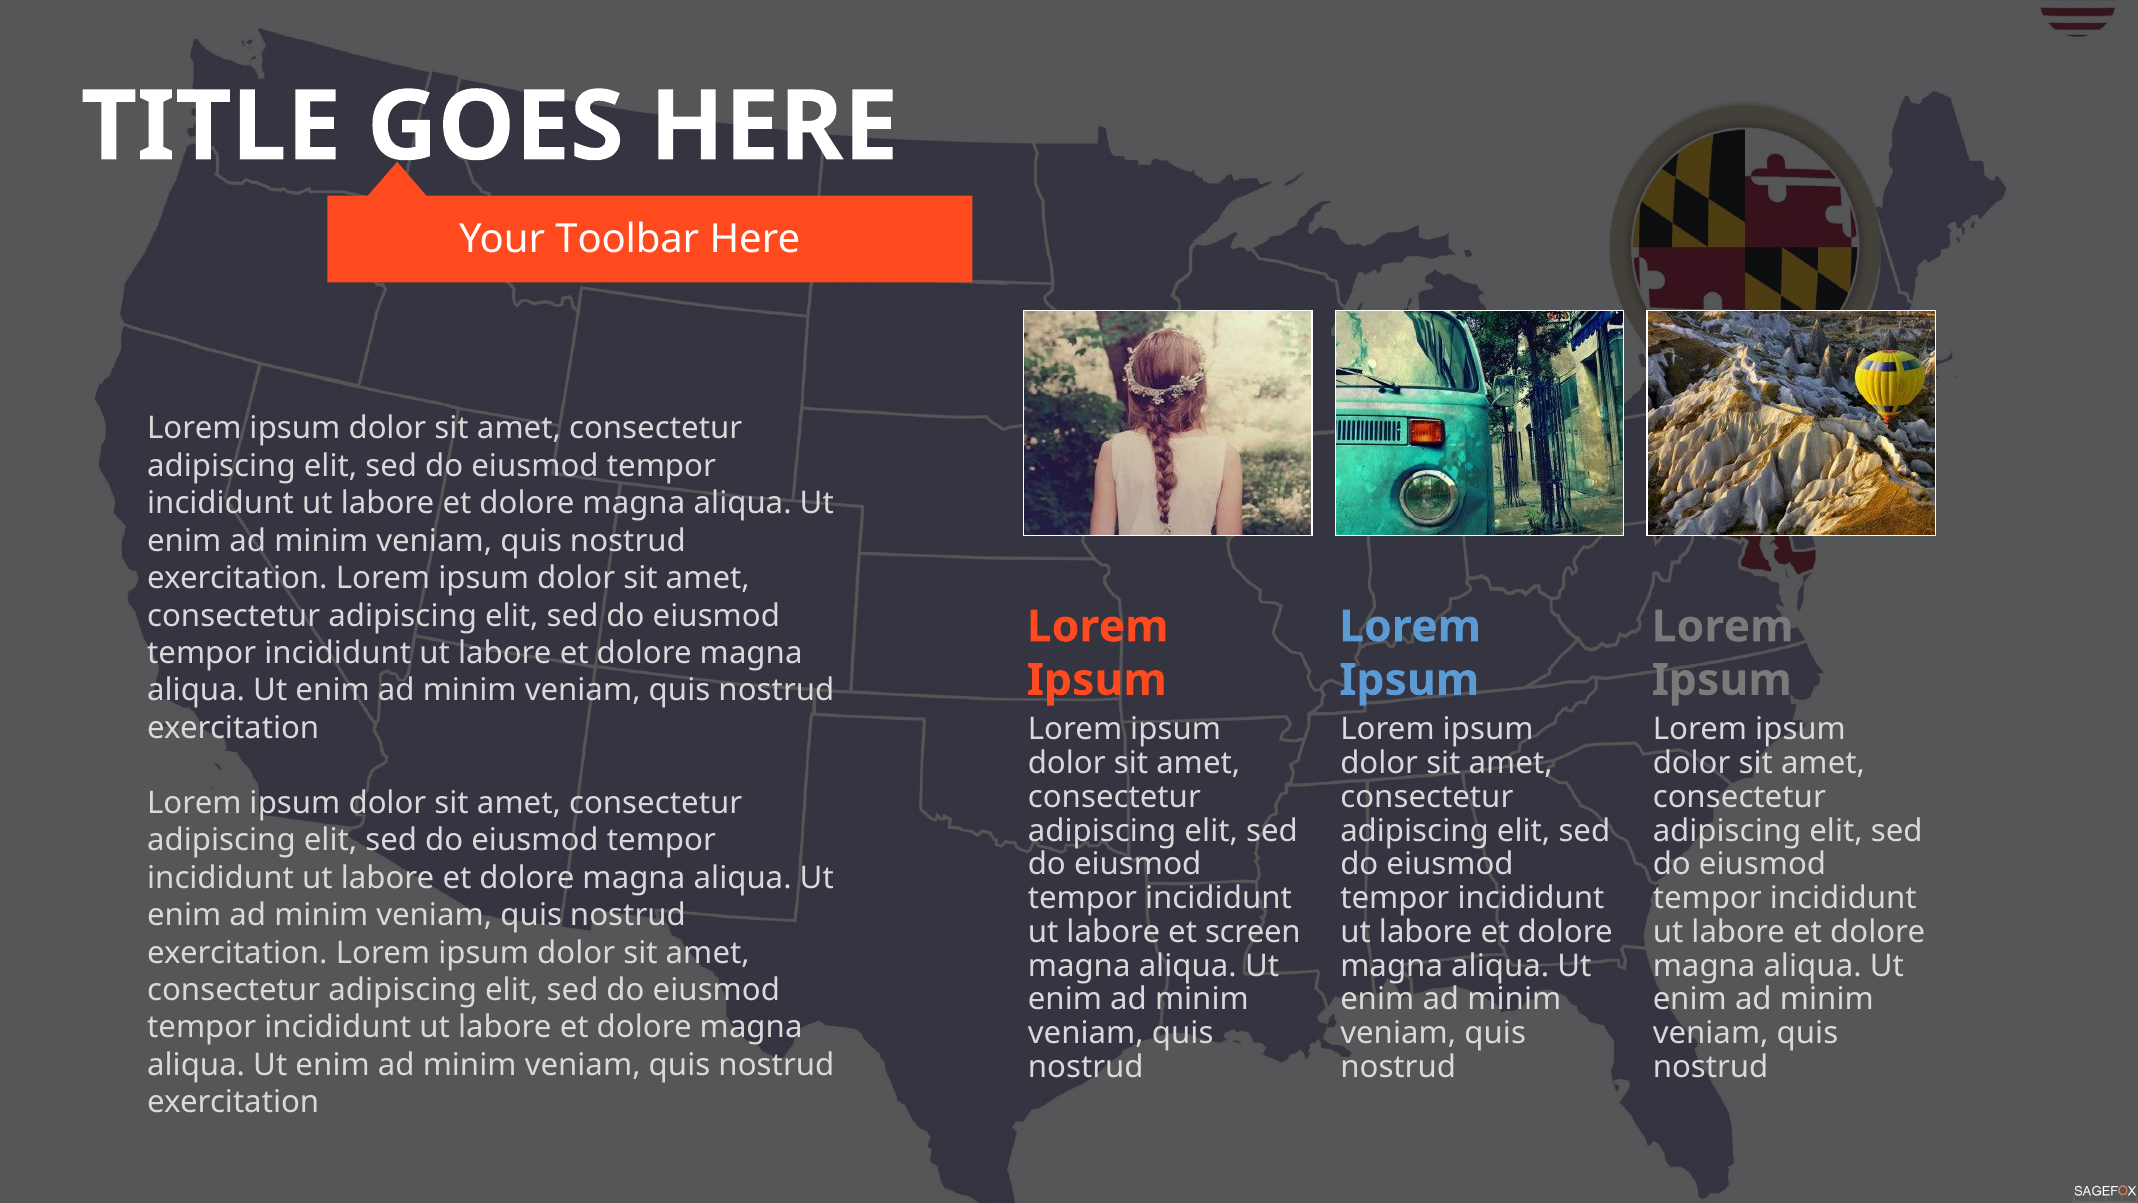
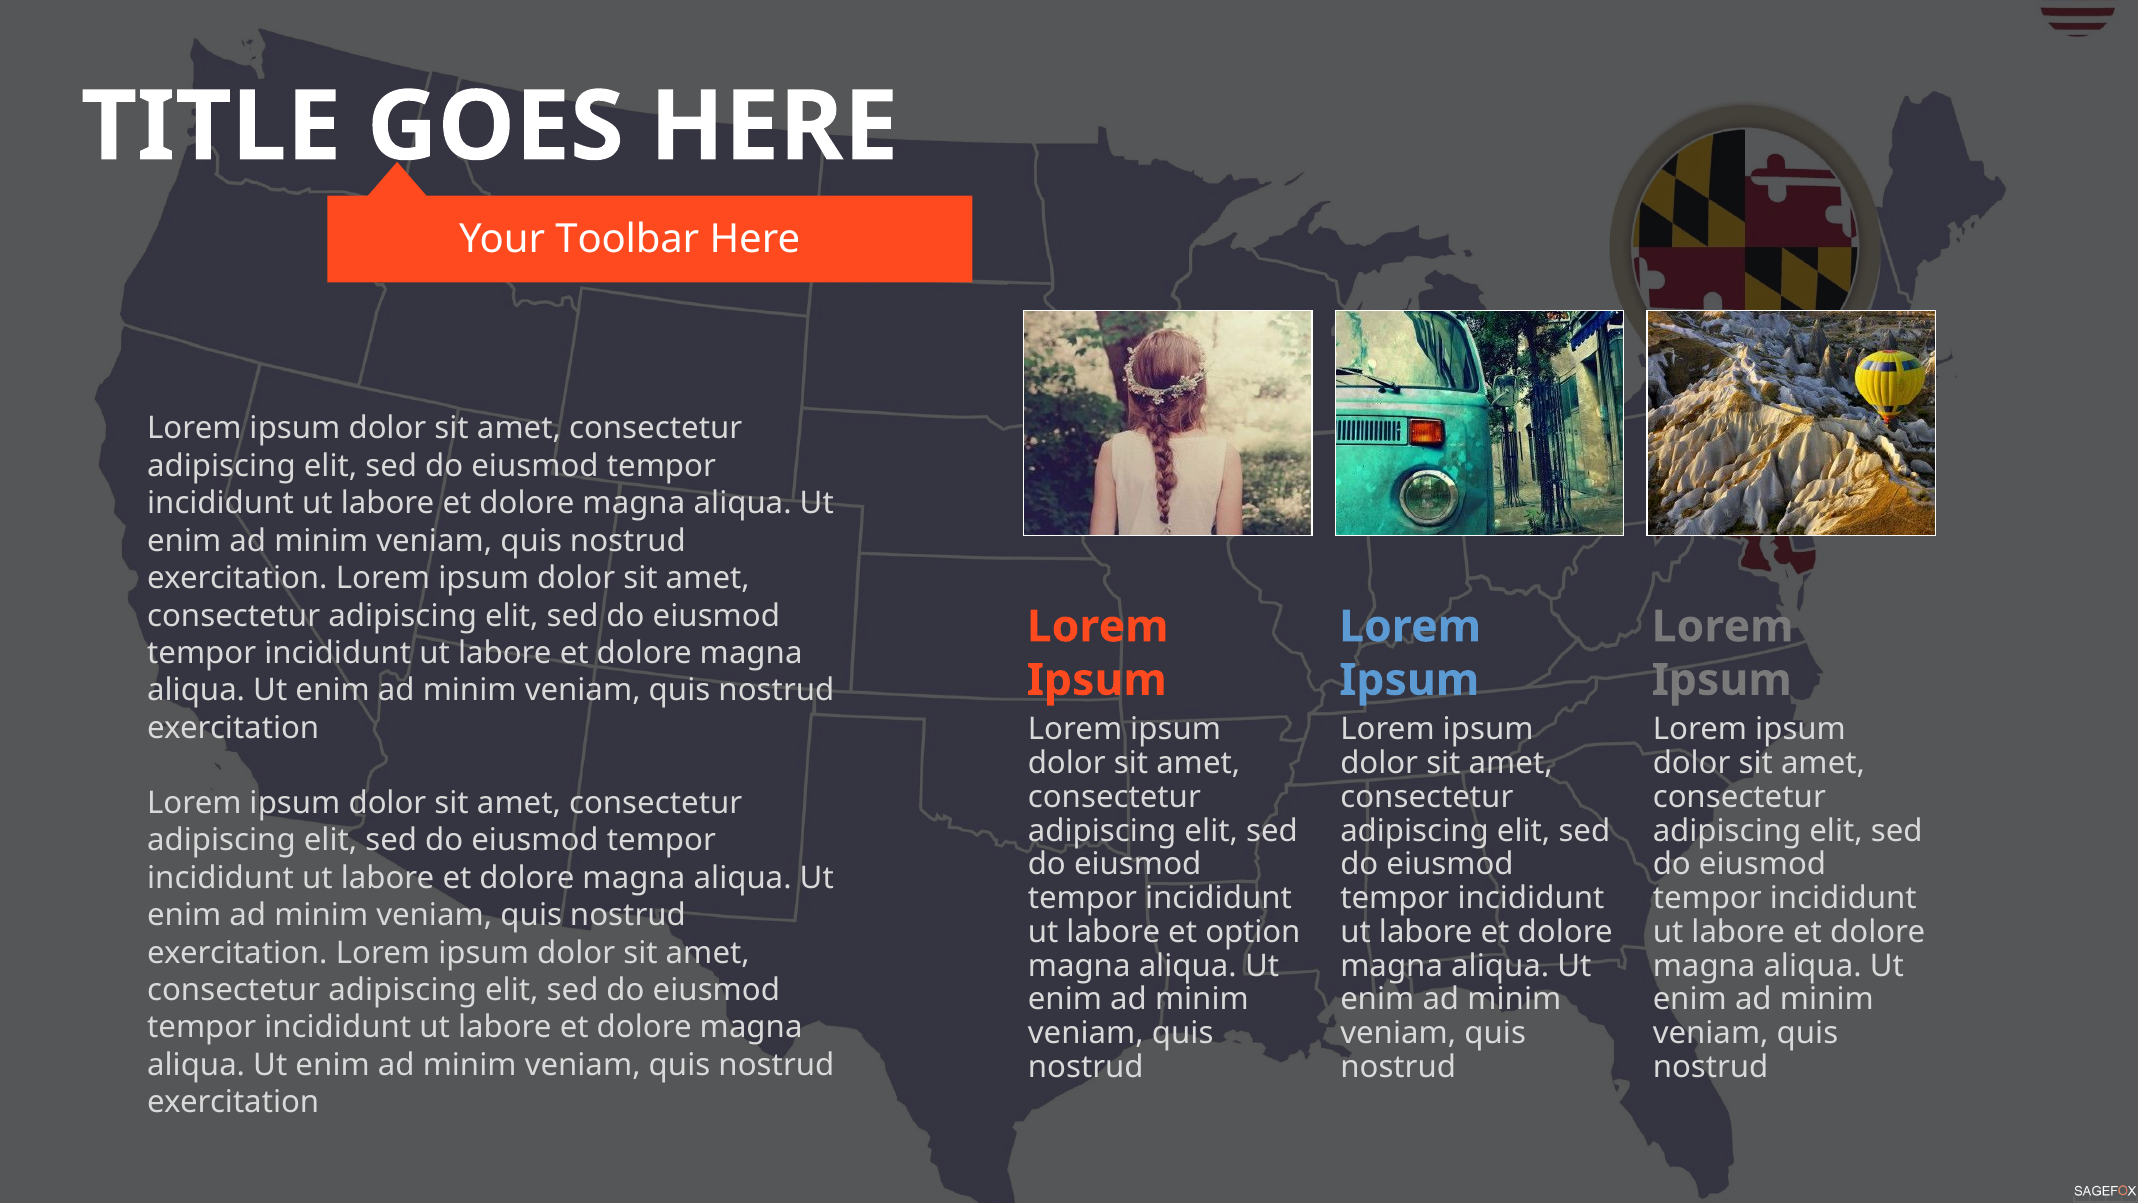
screen: screen -> option (1253, 932)
